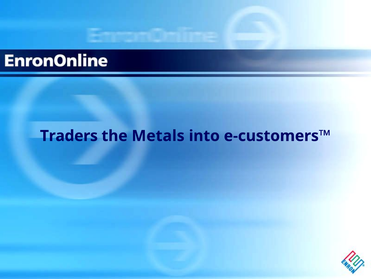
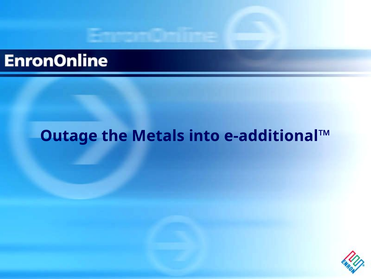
Traders: Traders -> Outage (69, 136)
e-customers™: e-customers™ -> e-additional™ (277, 136)
